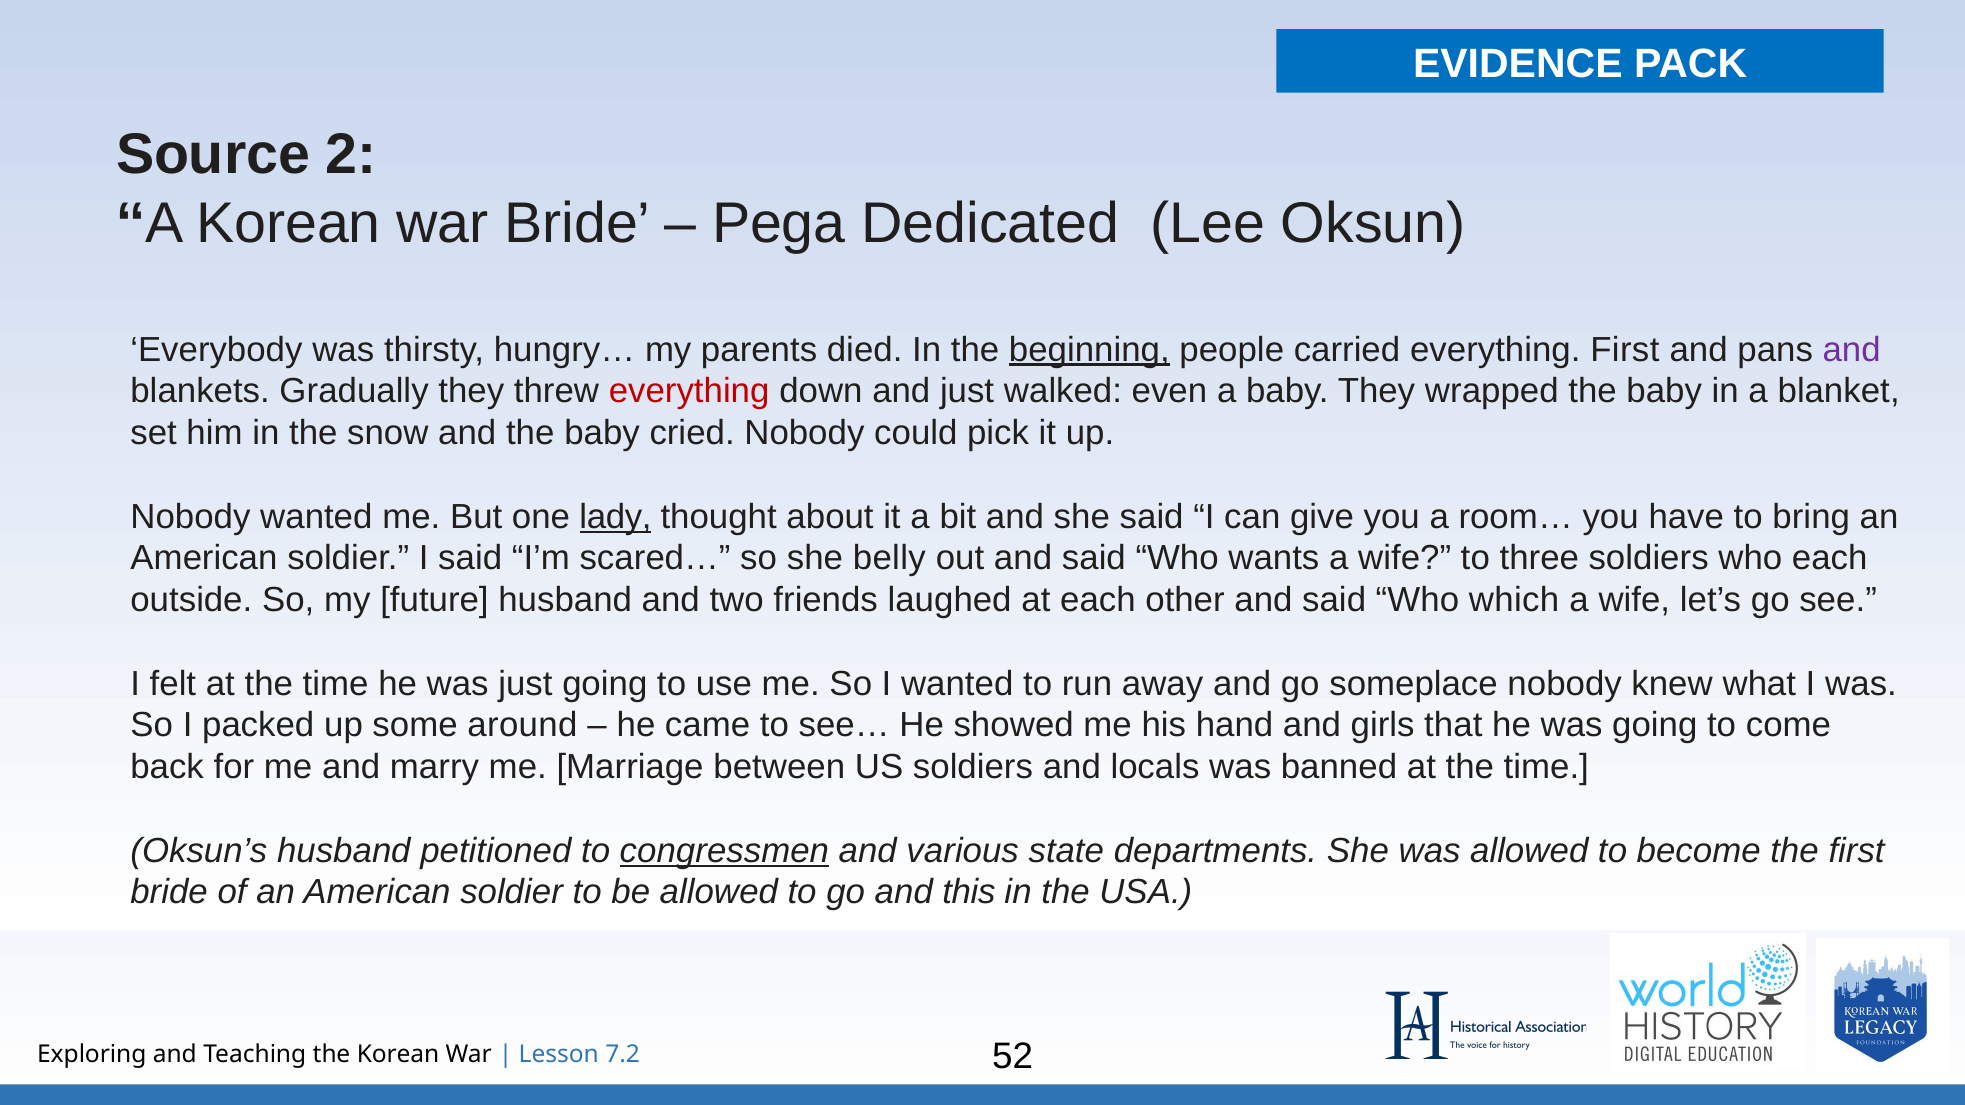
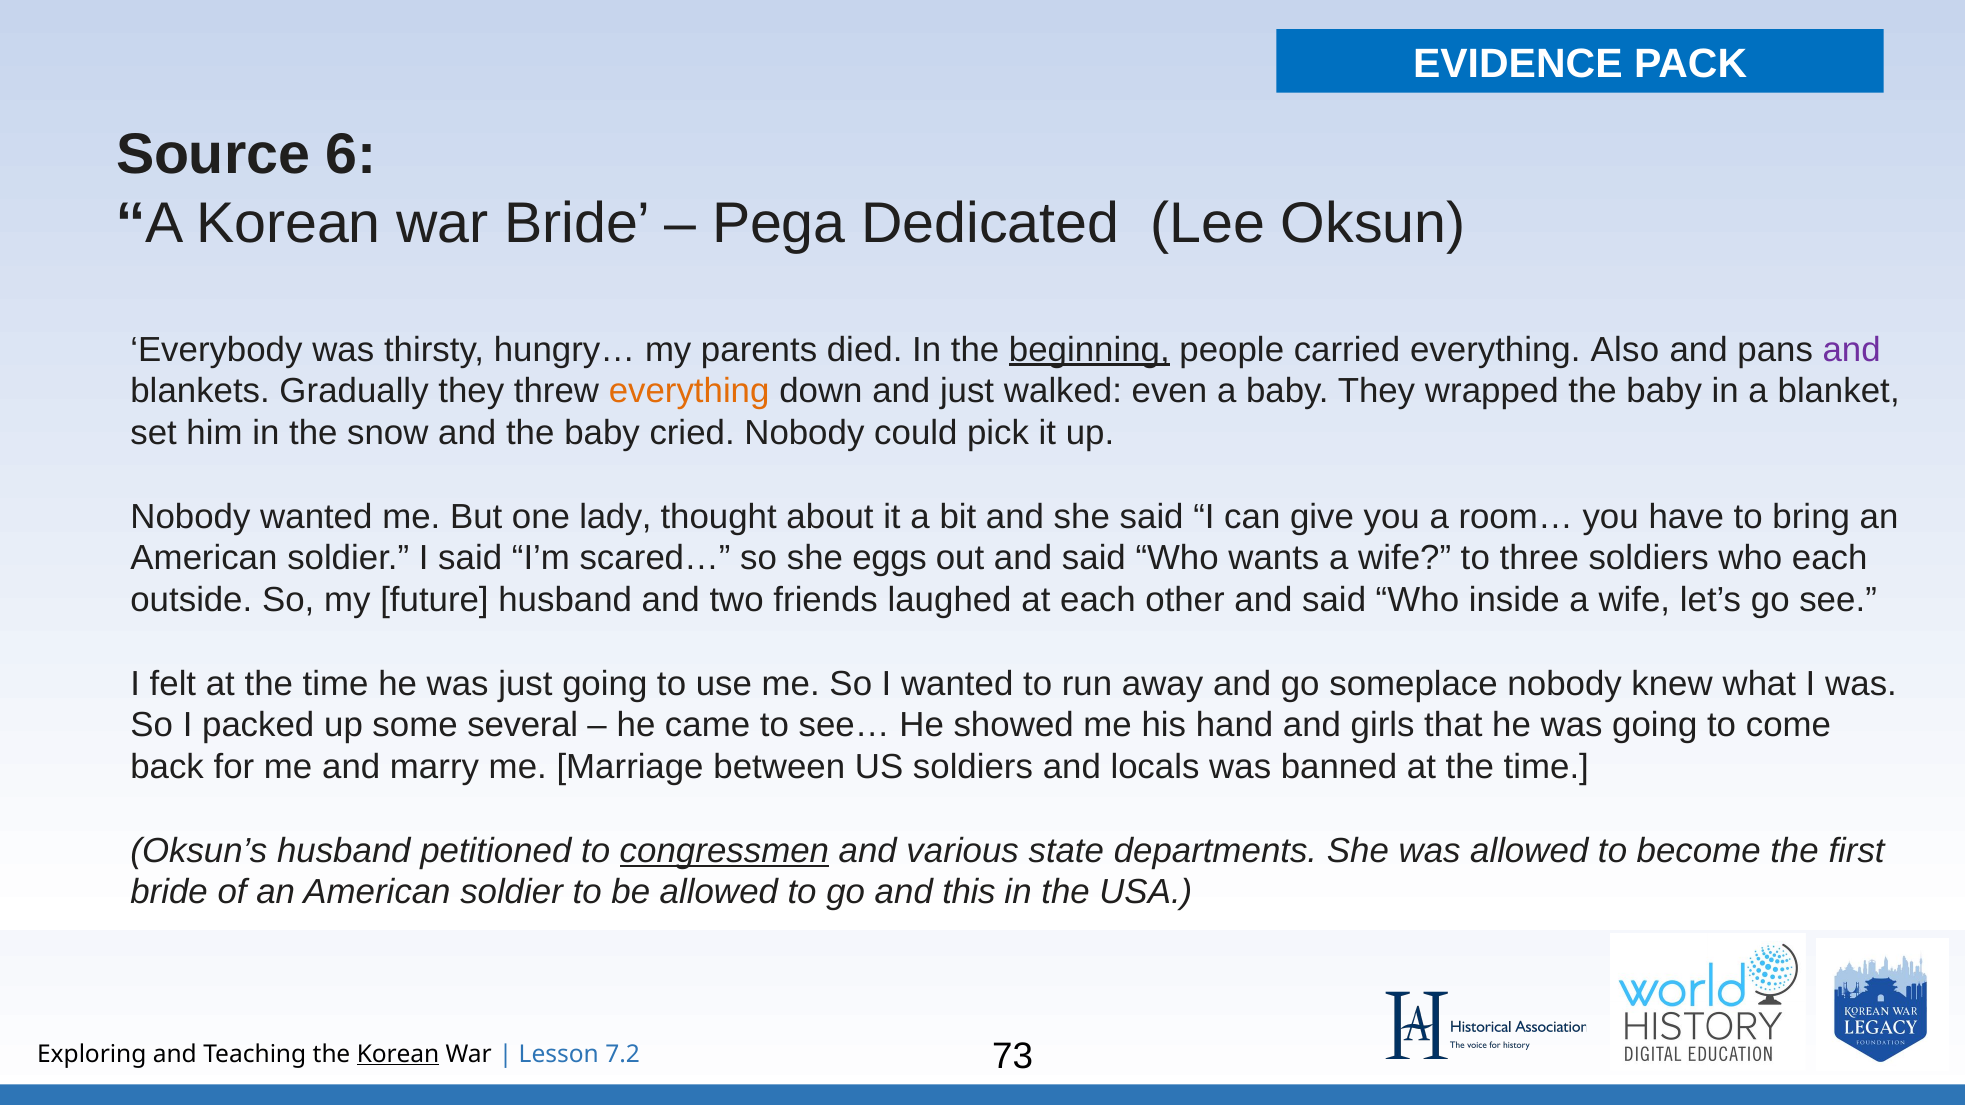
2: 2 -> 6 (351, 154)
everything First: First -> Also (1625, 350)
everything colour: red -> orange (689, 391)
lady underline: present -> none (616, 517)
belly: belly -> eggs (890, 559)
which: which -> inside (1514, 600)
around: around -> several (523, 726)
Korean underline: none -> present (398, 1054)
52: 52 -> 73 (1013, 1056)
